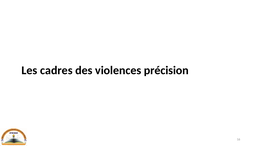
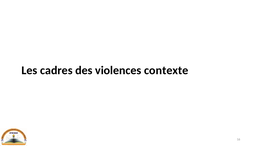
précision: précision -> contexte (166, 71)
